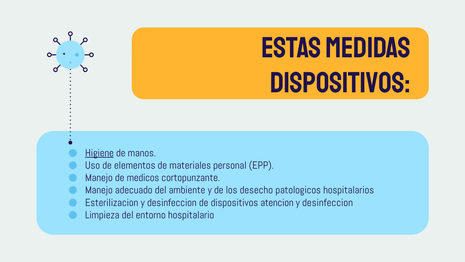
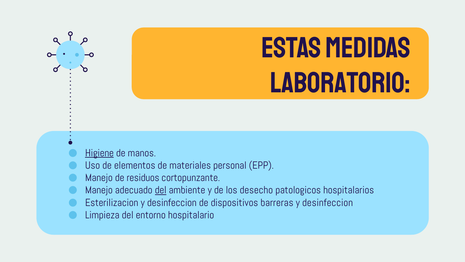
dispositivos: dispositivos -> laboratorio (340, 83)
medicos: medicos -> residuos (143, 178)
del underline: none -> present (161, 190)
atencion: atencion -> barreras (277, 202)
